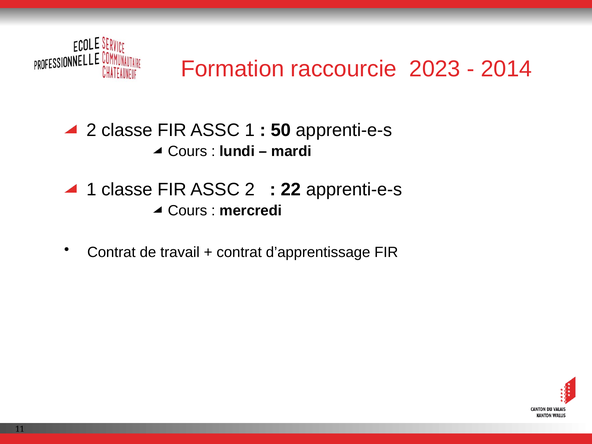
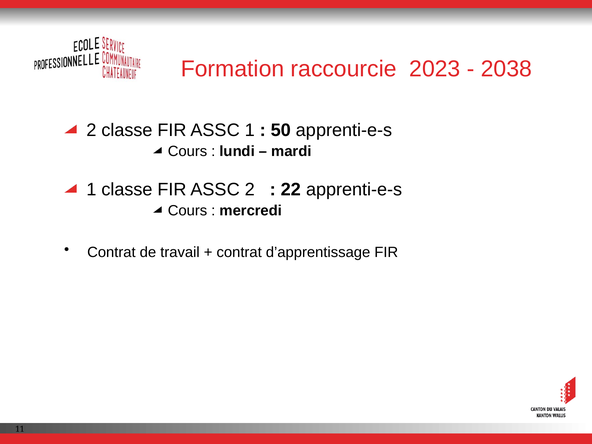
2014: 2014 -> 2038 (506, 69)
